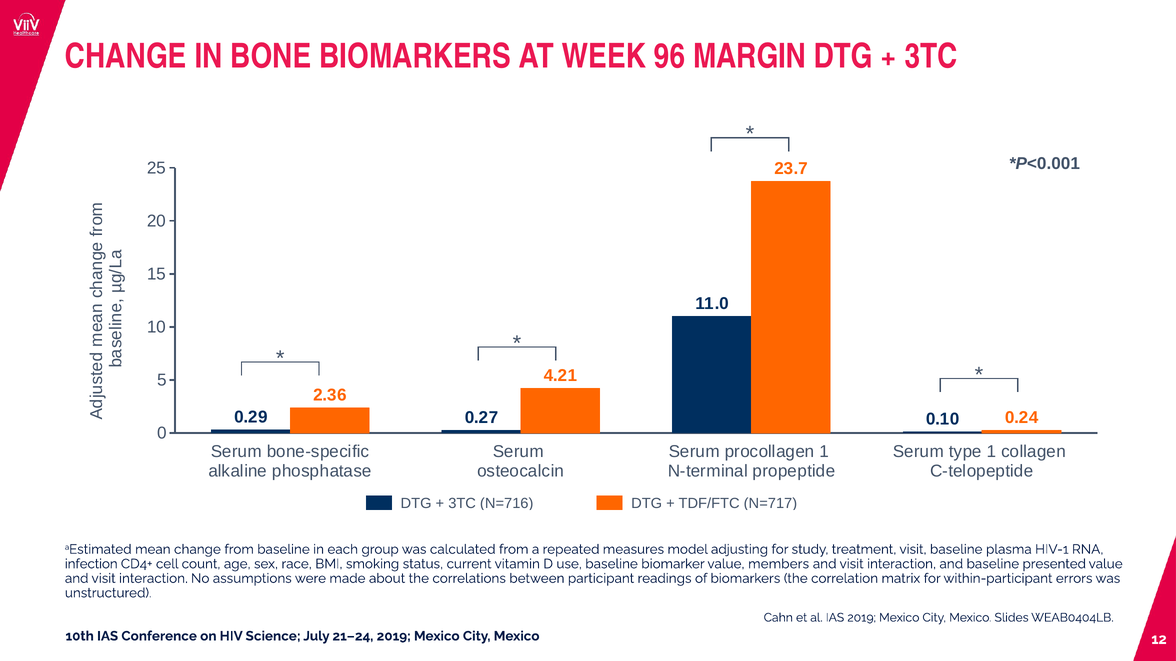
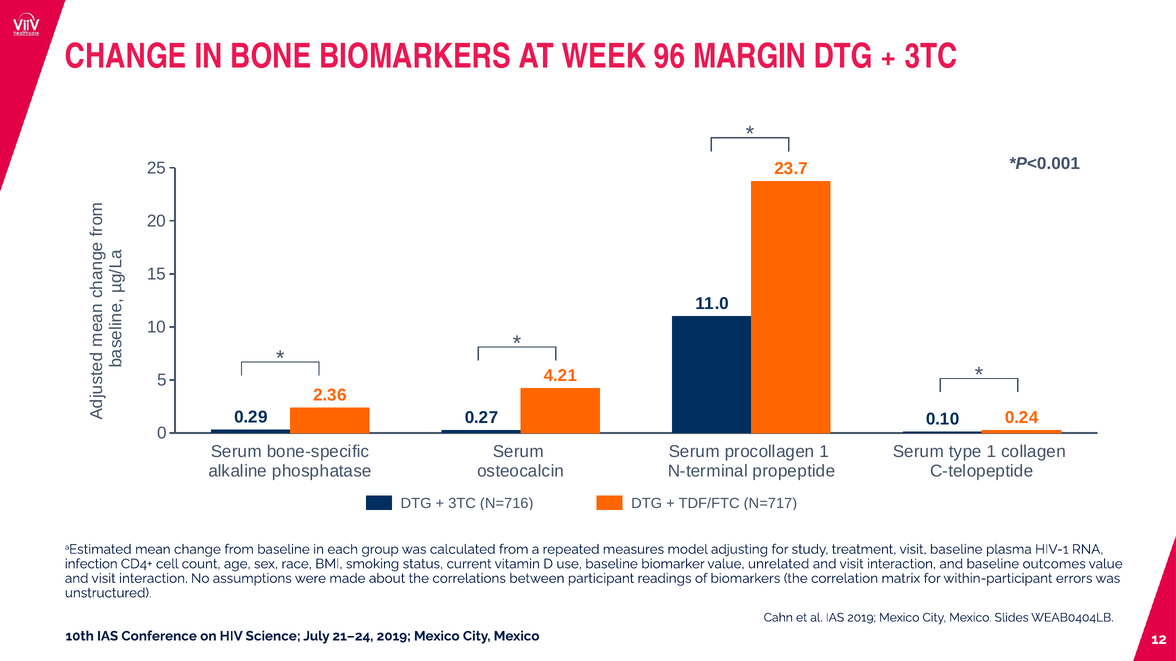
members: members -> unrelated (779, 564)
presented: presented -> outcomes (1054, 564)
